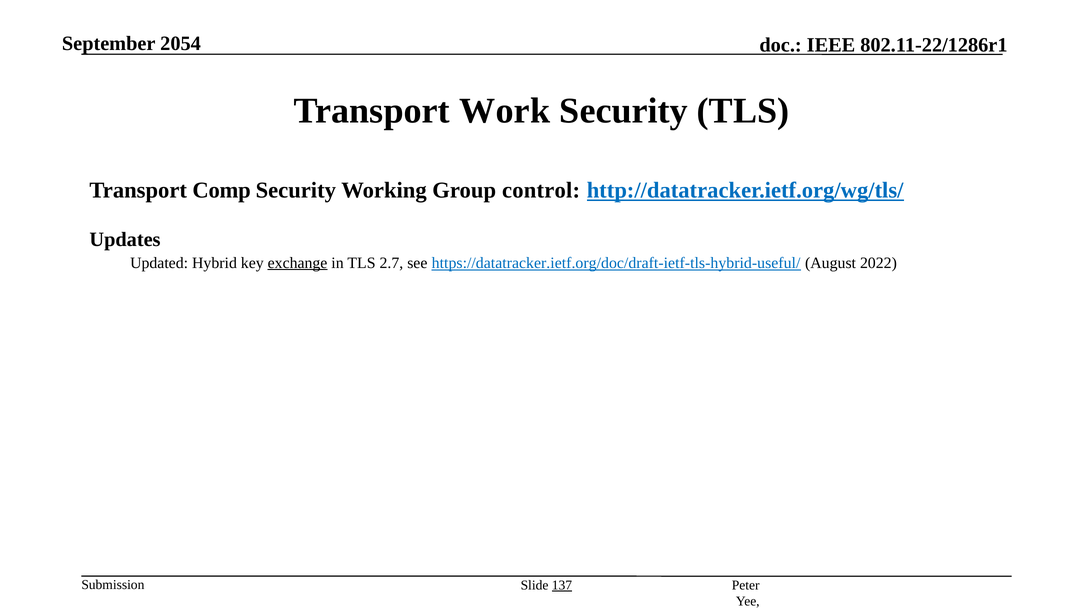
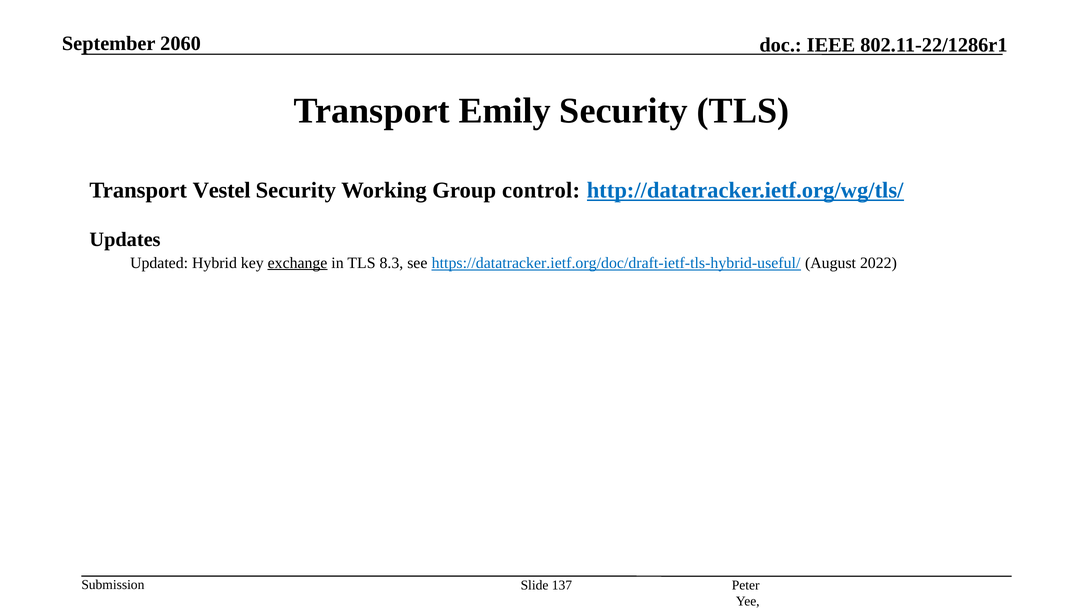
2054: 2054 -> 2060 (181, 43)
Work: Work -> Emily (505, 111)
Comp: Comp -> Vestel (222, 190)
2.7: 2.7 -> 8.3 (391, 263)
137 underline: present -> none (562, 585)
